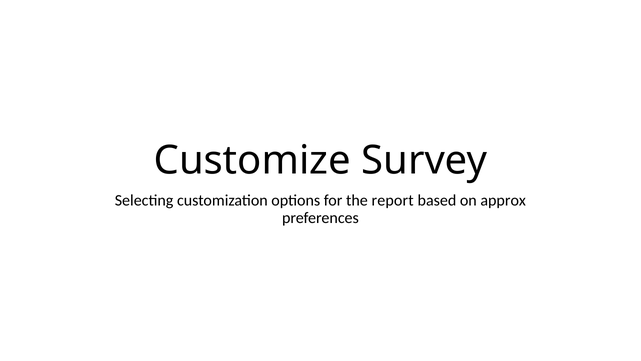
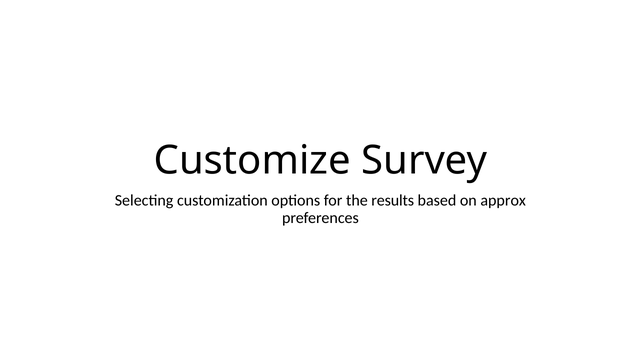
report: report -> results (393, 200)
